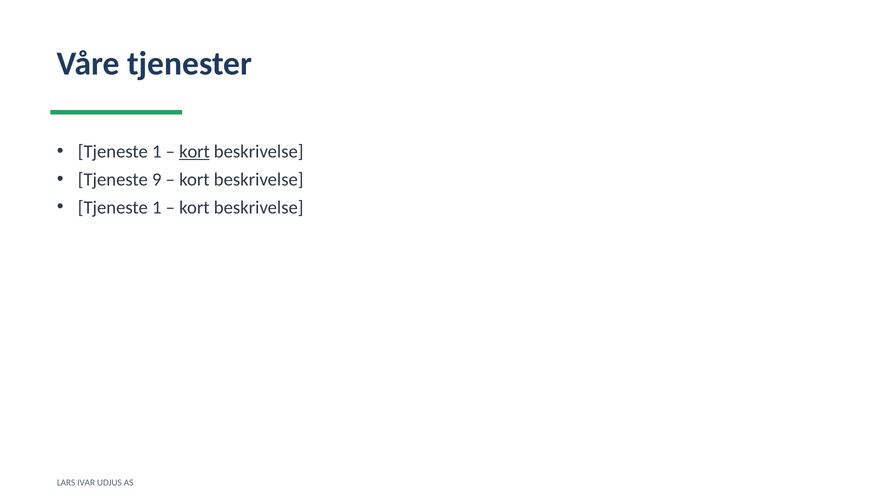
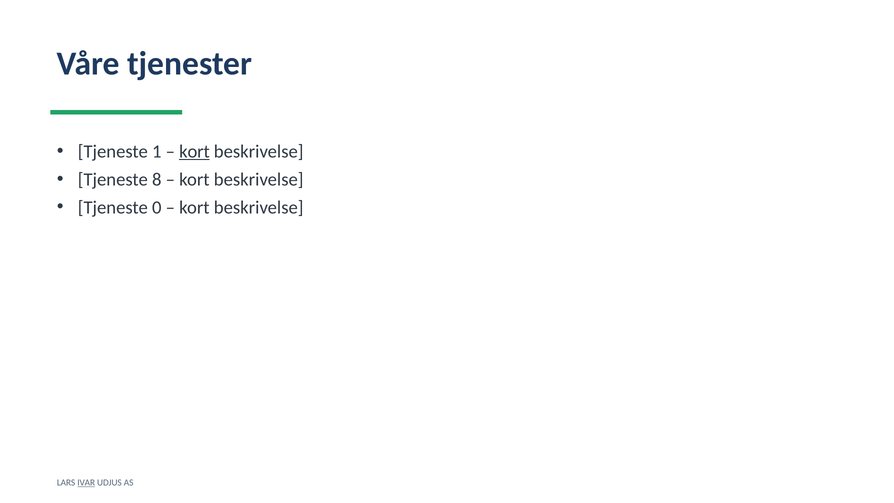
9: 9 -> 8 (157, 179)
1: 1 -> 0 (157, 207)
IVAR underline: none -> present (86, 483)
